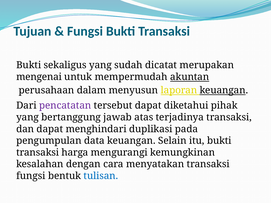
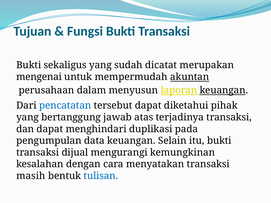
pencatatan colour: purple -> blue (65, 106)
harga: harga -> dijual (75, 153)
fungsi: fungsi -> masih (31, 176)
